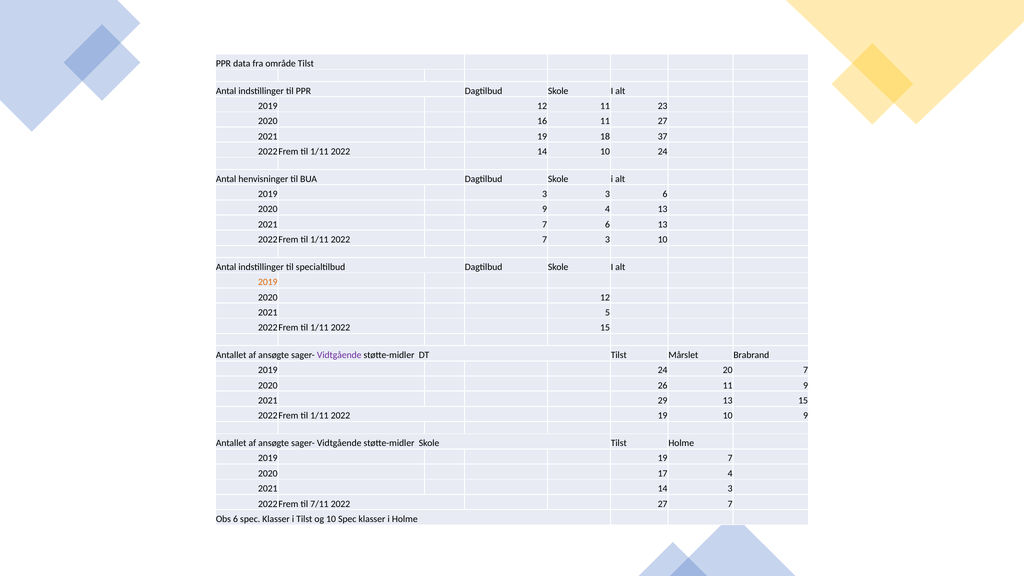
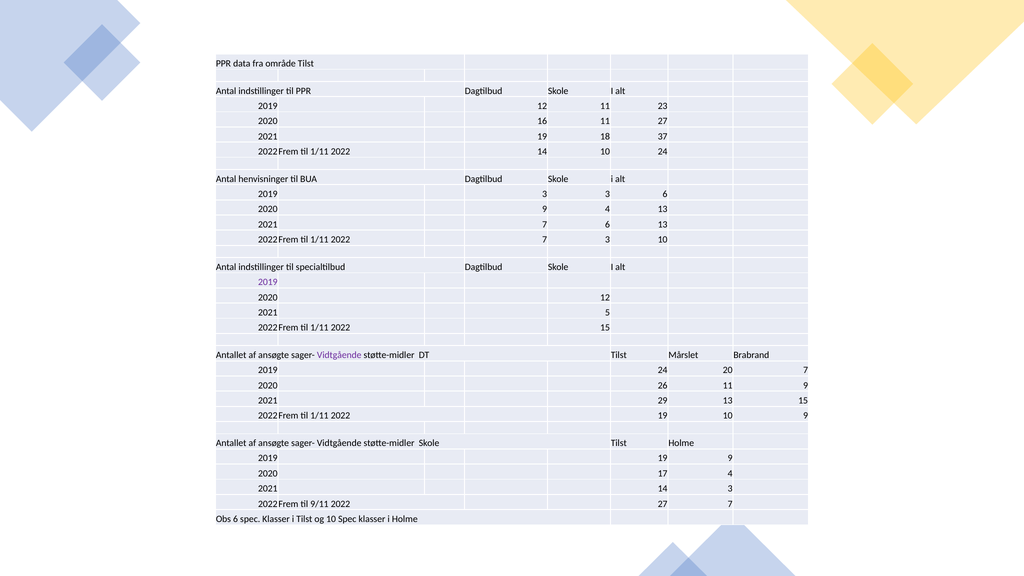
2019 colour: orange -> purple (268, 282)
19 7: 7 -> 9 (730, 458)
7/11: 7/11 -> 9/11 (319, 504)
